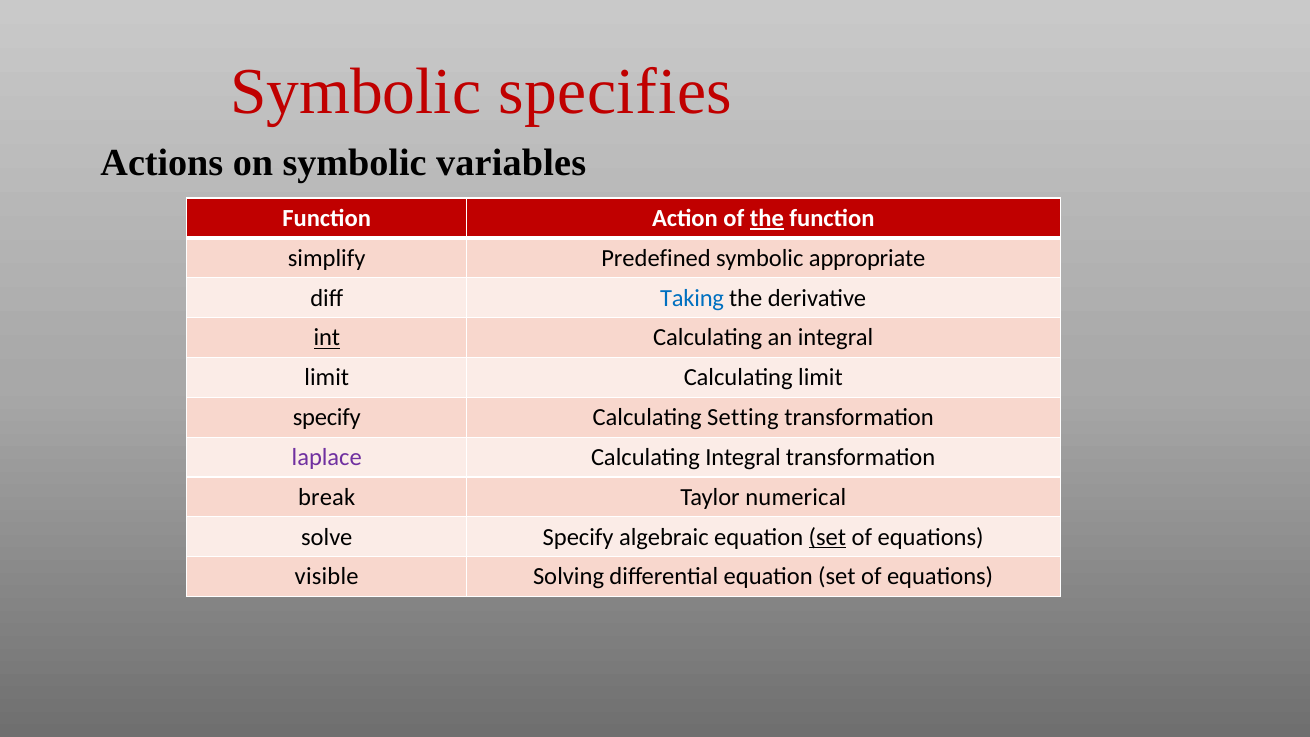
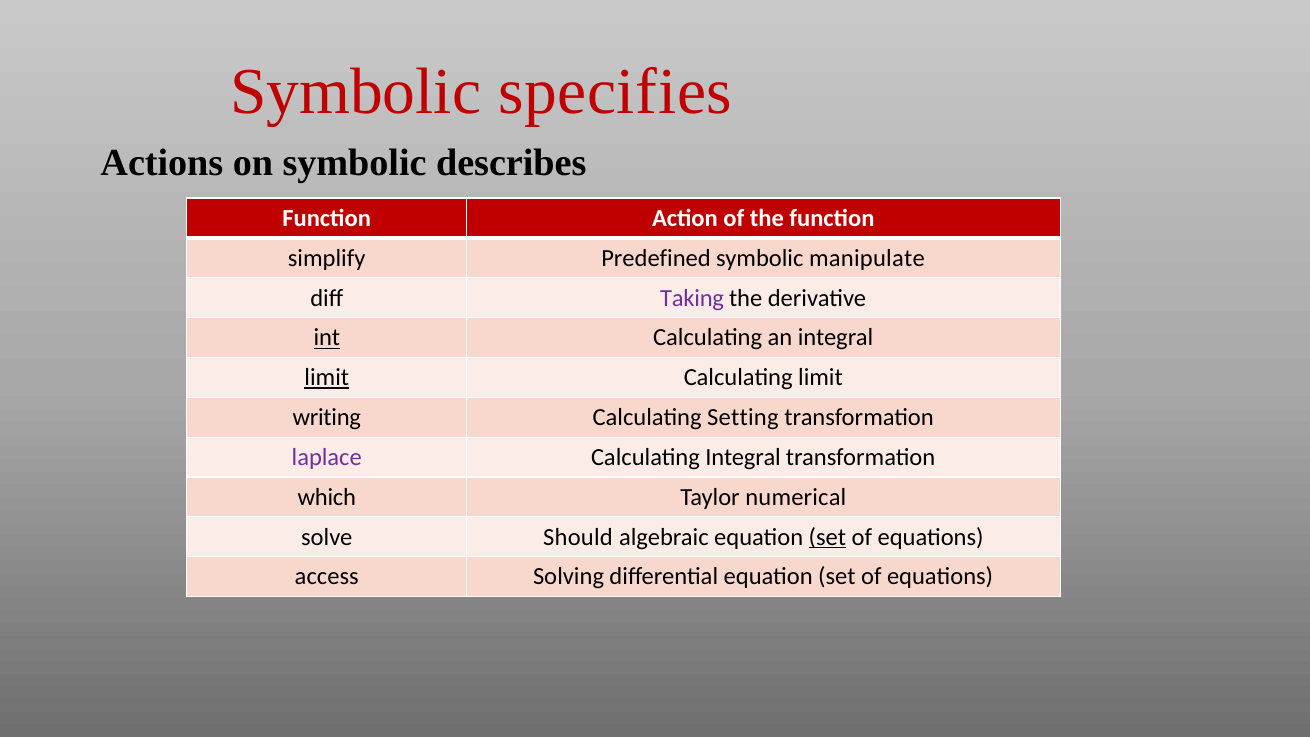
variables: variables -> describes (511, 163)
the underline: present -> none (767, 218)
appropriate: appropriate -> manipulate (867, 258)
Taking colour: blue -> purple (692, 298)
limit underline: none -> present (327, 378)
specify: specify -> writing (327, 417)
break: break -> which (327, 497)
solve Specify: Specify -> Should (578, 537)
visible: visible -> access (327, 577)
